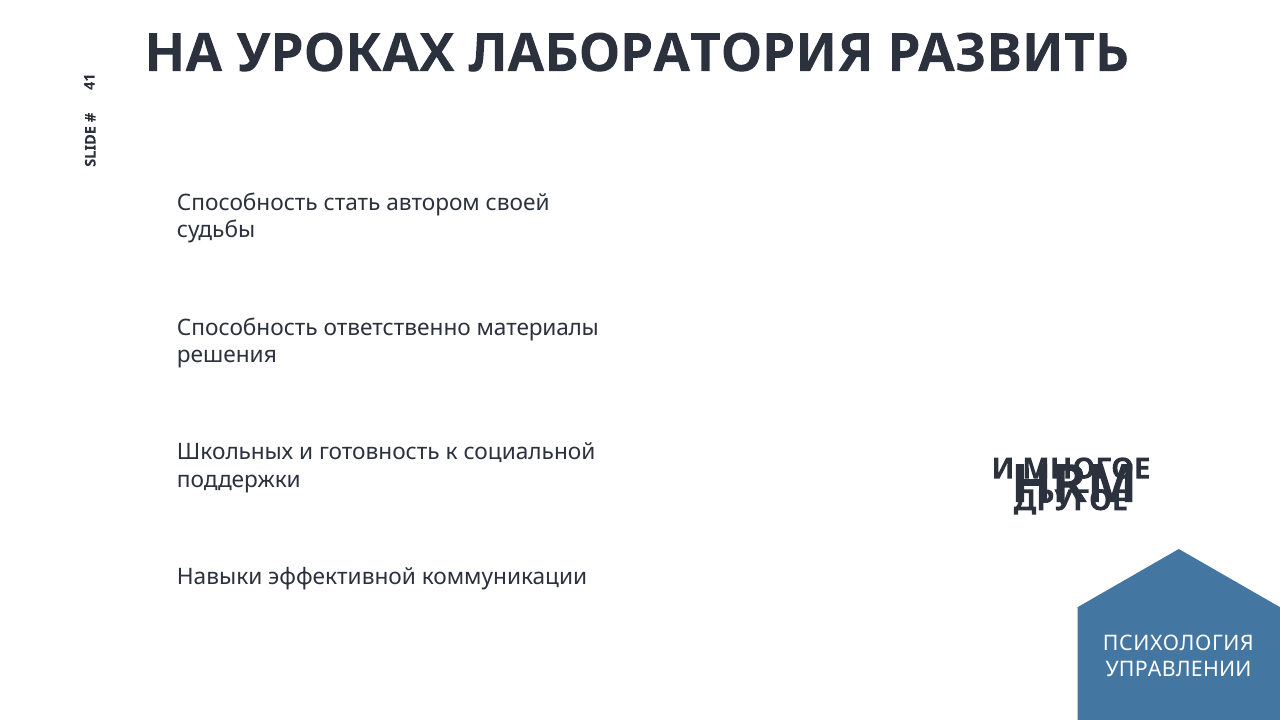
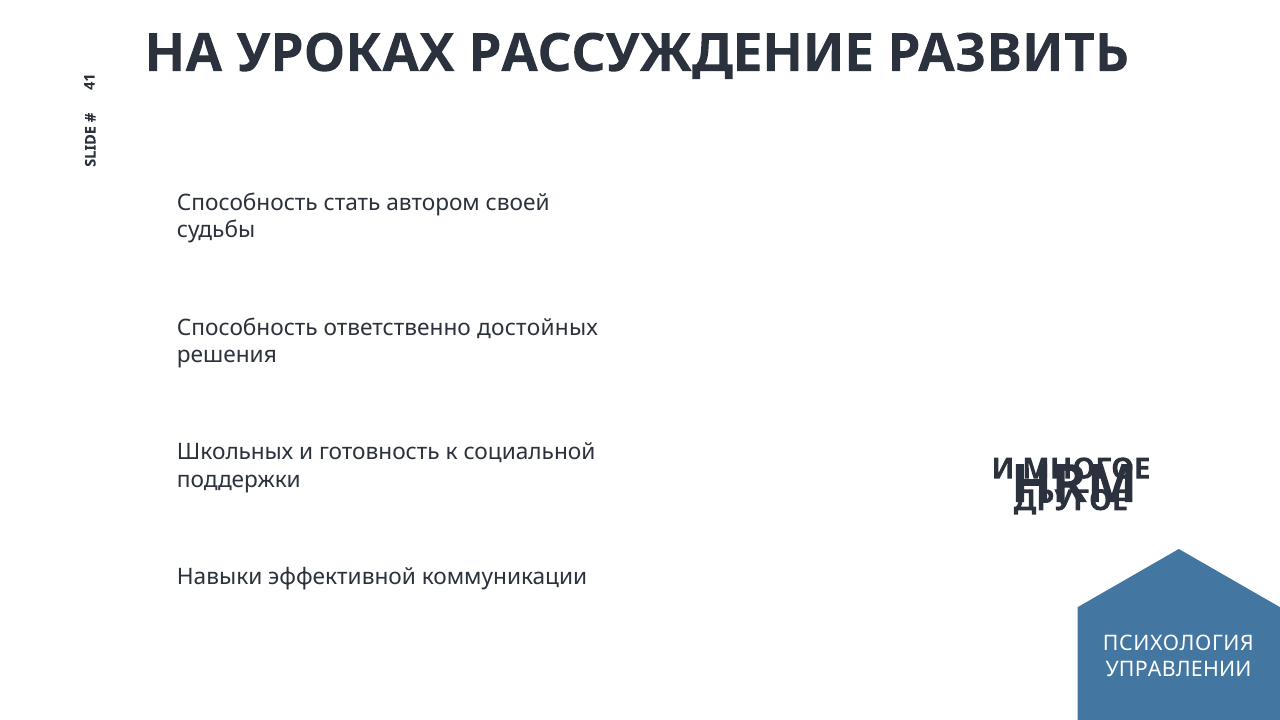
ЛАБОРАТОРИЯ: ЛАБОРАТОРИЯ -> РАССУЖДЕНИЕ (671, 54)
материалы: материалы -> достойных (538, 328)
